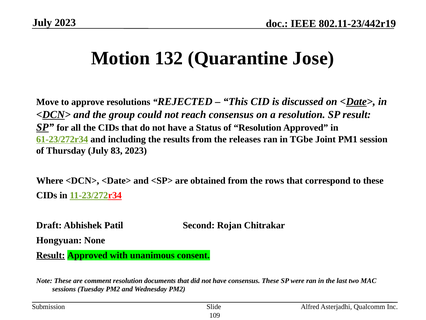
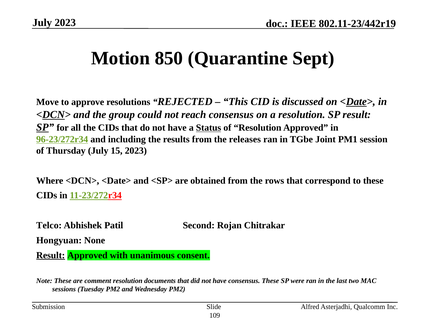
132: 132 -> 850 (169, 58)
Jose: Jose -> Sept (314, 58)
Status underline: none -> present (209, 128)
61-23/272r34: 61-23/272r34 -> 96-23/272r34 (62, 139)
83: 83 -> 15 (117, 150)
Draft: Draft -> Telco (49, 225)
